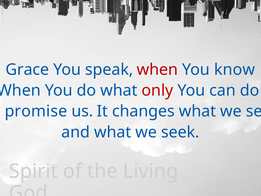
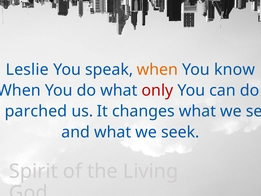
Grace: Grace -> Leslie (27, 69)
when colour: red -> orange (157, 69)
promise: promise -> parched (36, 111)
